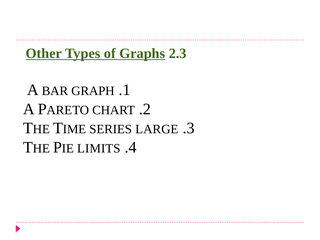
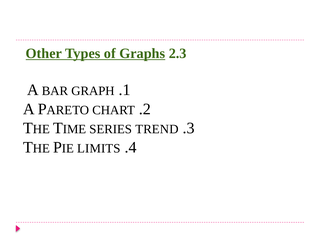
LARGE: LARGE -> TREND (157, 129)
